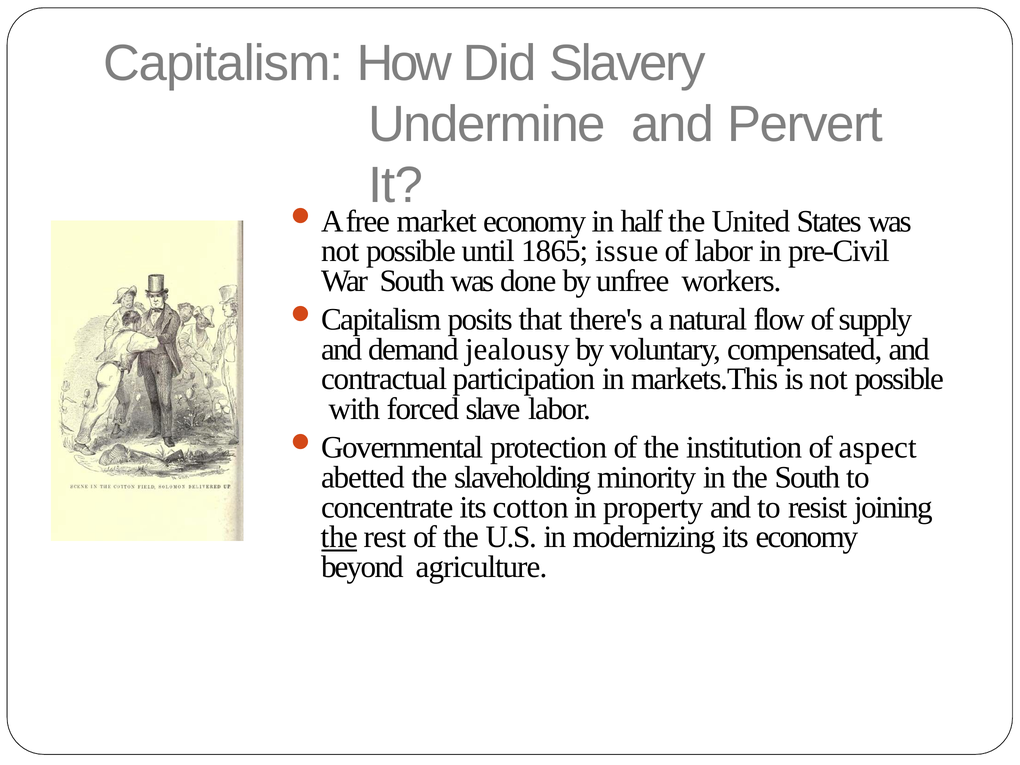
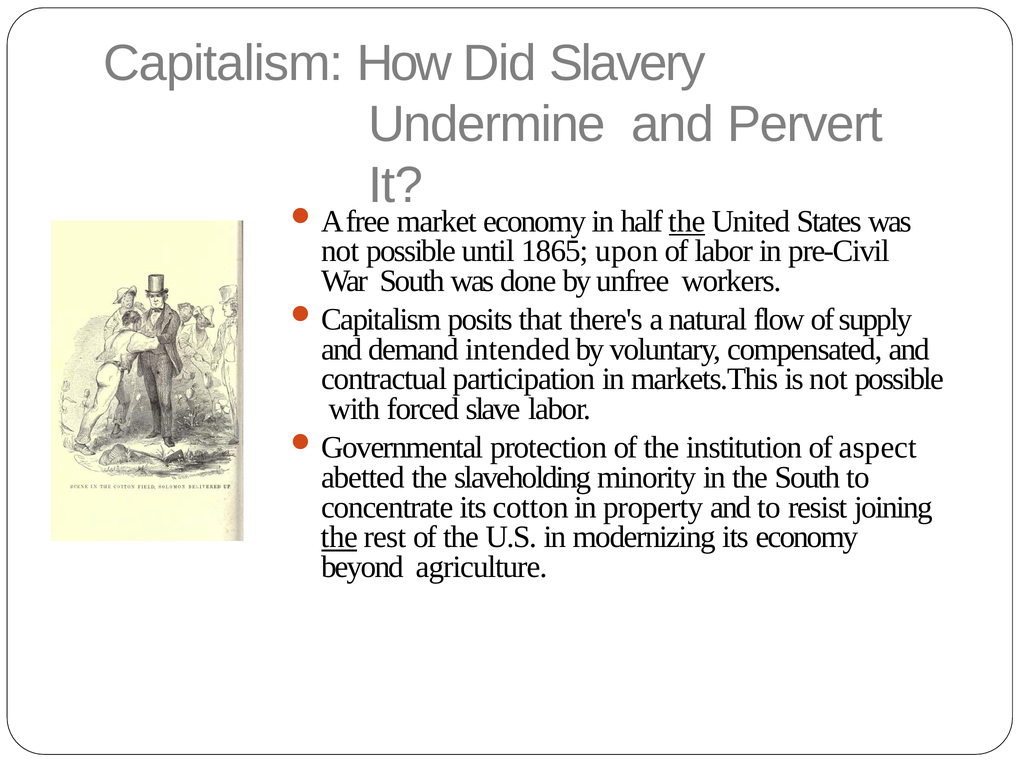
the underline: none -> present (687, 221)
issue: issue -> upon (627, 251)
jealousy: jealousy -> intended (518, 349)
